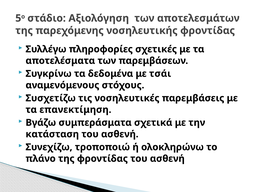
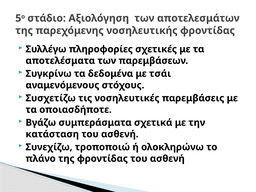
επανεκτίμηση: επανεκτίμηση -> οποιασδήποτε (75, 110)
